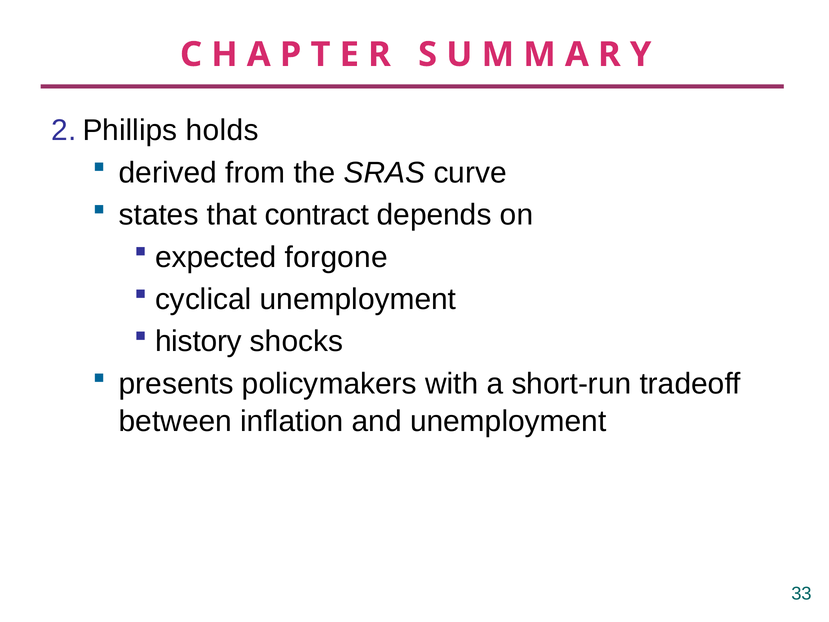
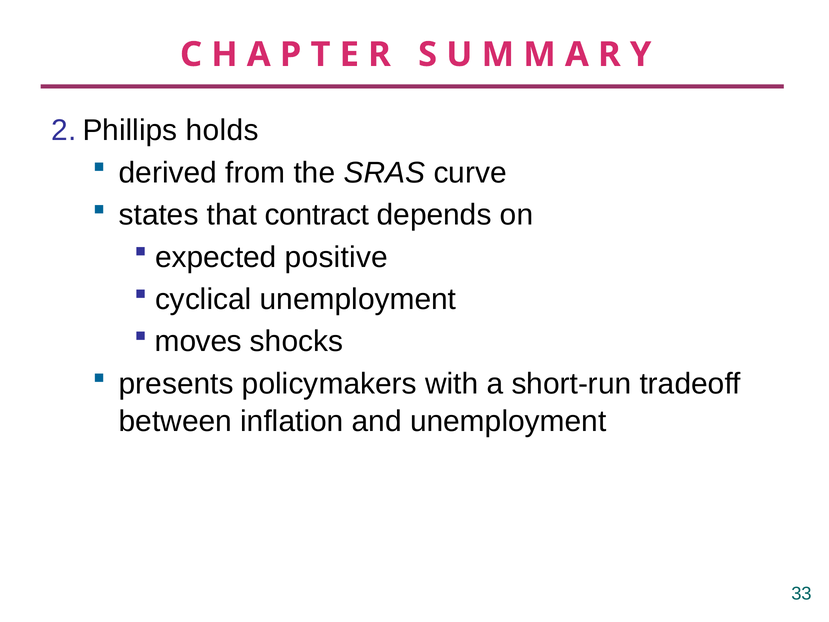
forgone: forgone -> positive (336, 257)
history: history -> moves (198, 341)
